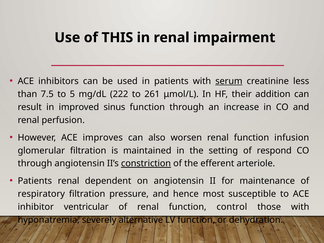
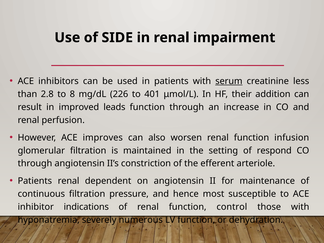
THIS: THIS -> SIDE (117, 38)
7.5: 7.5 -> 2.8 (47, 94)
5: 5 -> 8 (72, 94)
222: 222 -> 226 (119, 94)
261: 261 -> 401 (152, 94)
sinus: sinus -> leads (114, 107)
constriction underline: present -> none (146, 163)
respiratory: respiratory -> continuous (41, 194)
ventricular: ventricular -> indications (86, 207)
alternative: alternative -> numerous (141, 220)
